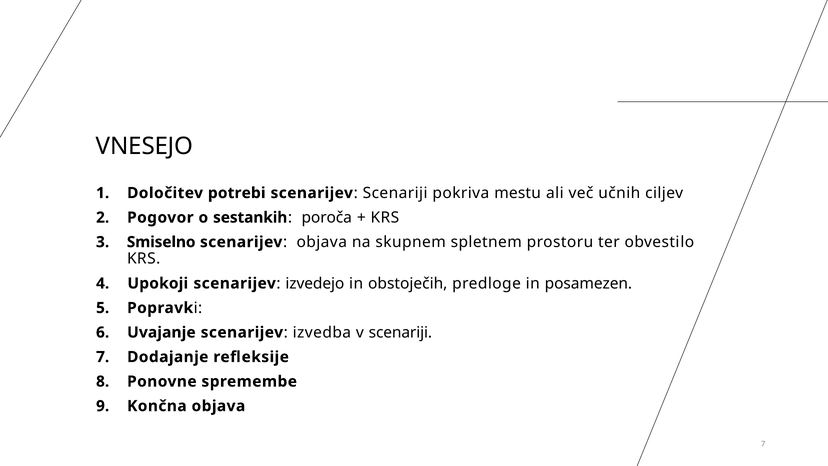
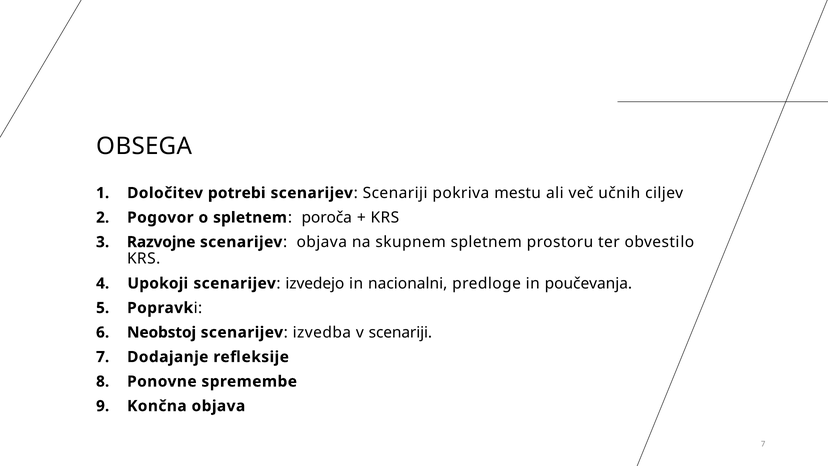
VNESEJO: VNESEJO -> OBSEGA (144, 146)
o sestankih: sestankih -> spletnem (250, 217)
Smiselno: Smiselno -> Razvojne (161, 242)
obstoječih: obstoječih -> nacionalni (408, 283)
posamezen: posamezen -> poučevanja (588, 283)
Uvajanje: Uvajanje -> Neobstoj (162, 332)
